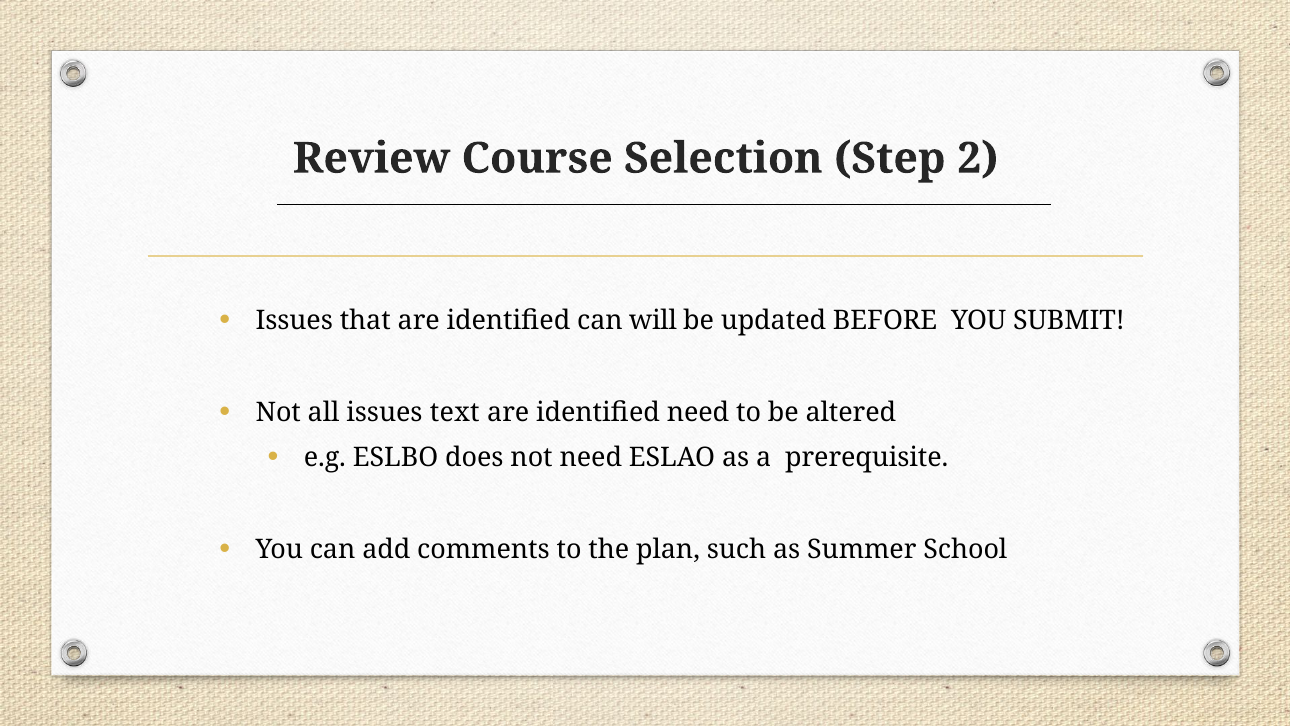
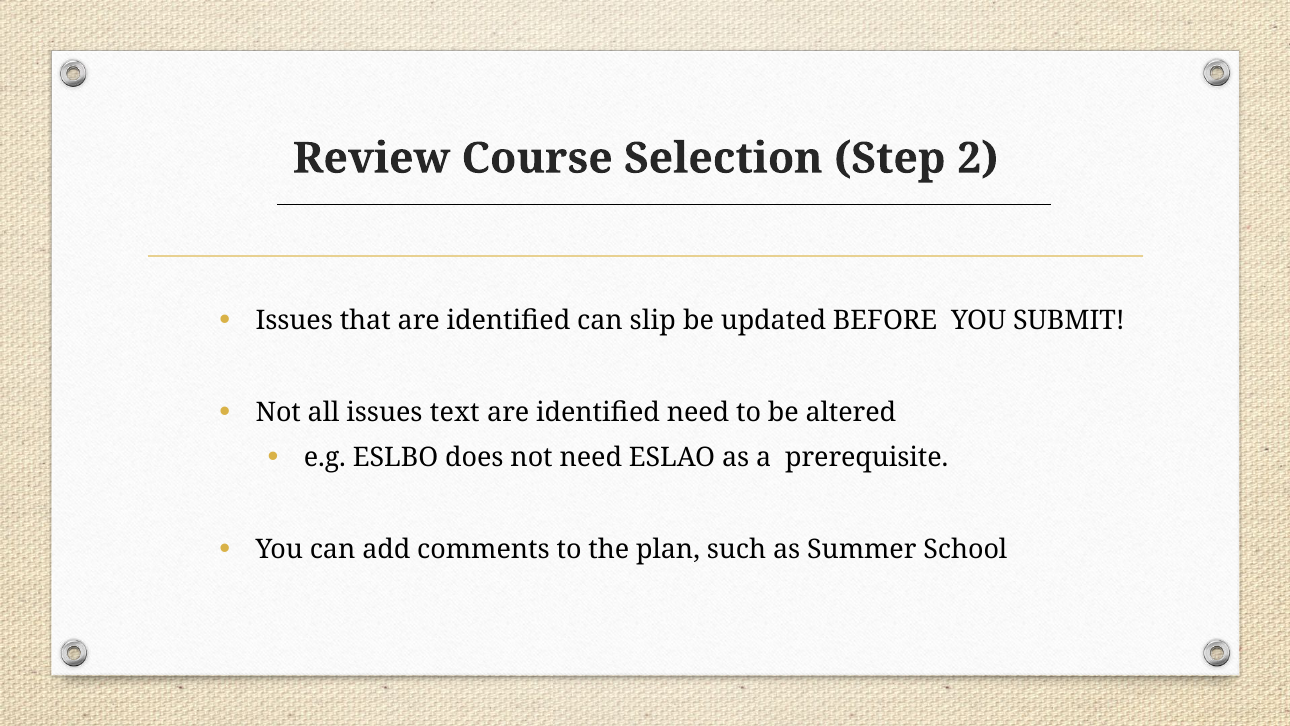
will: will -> slip (653, 321)
